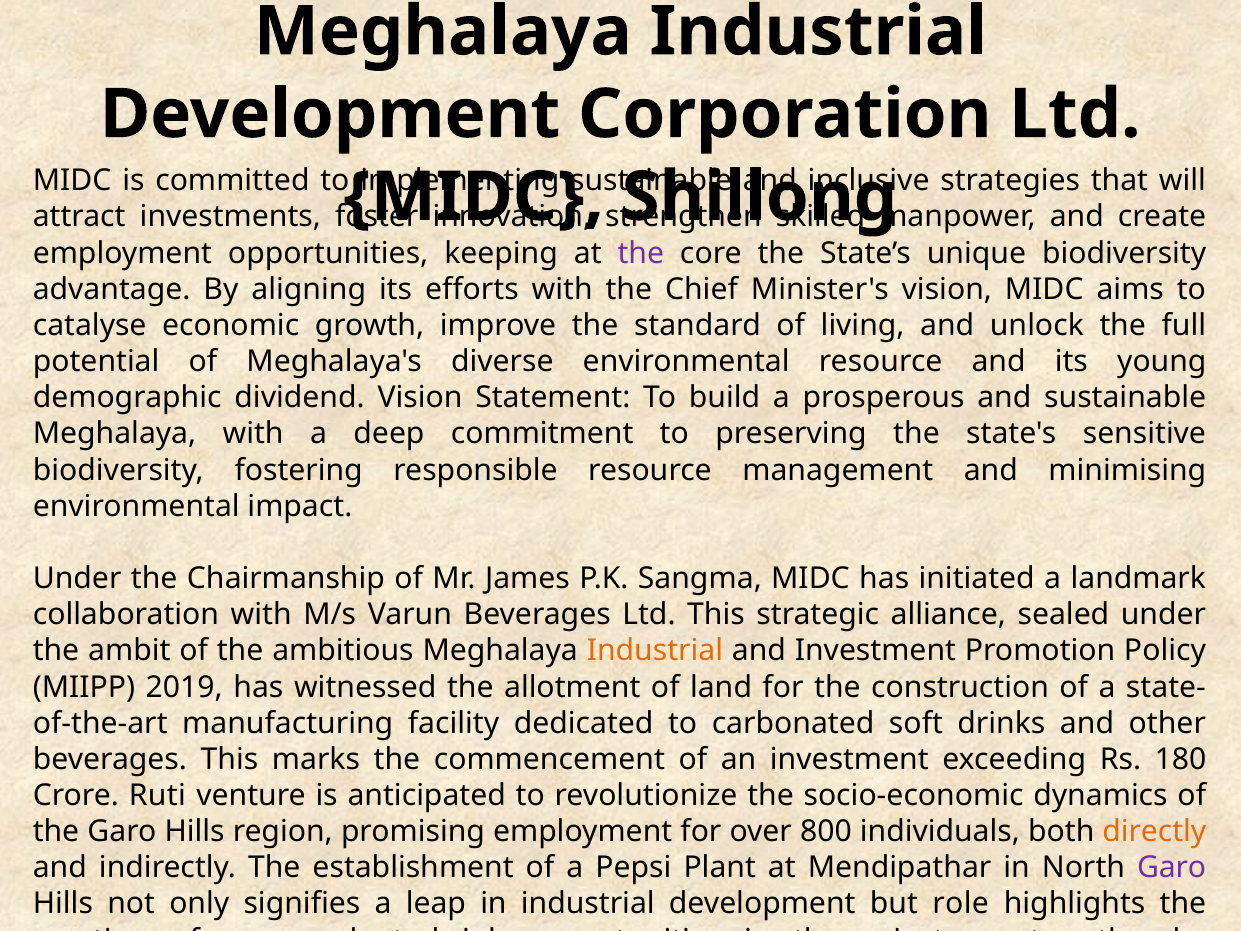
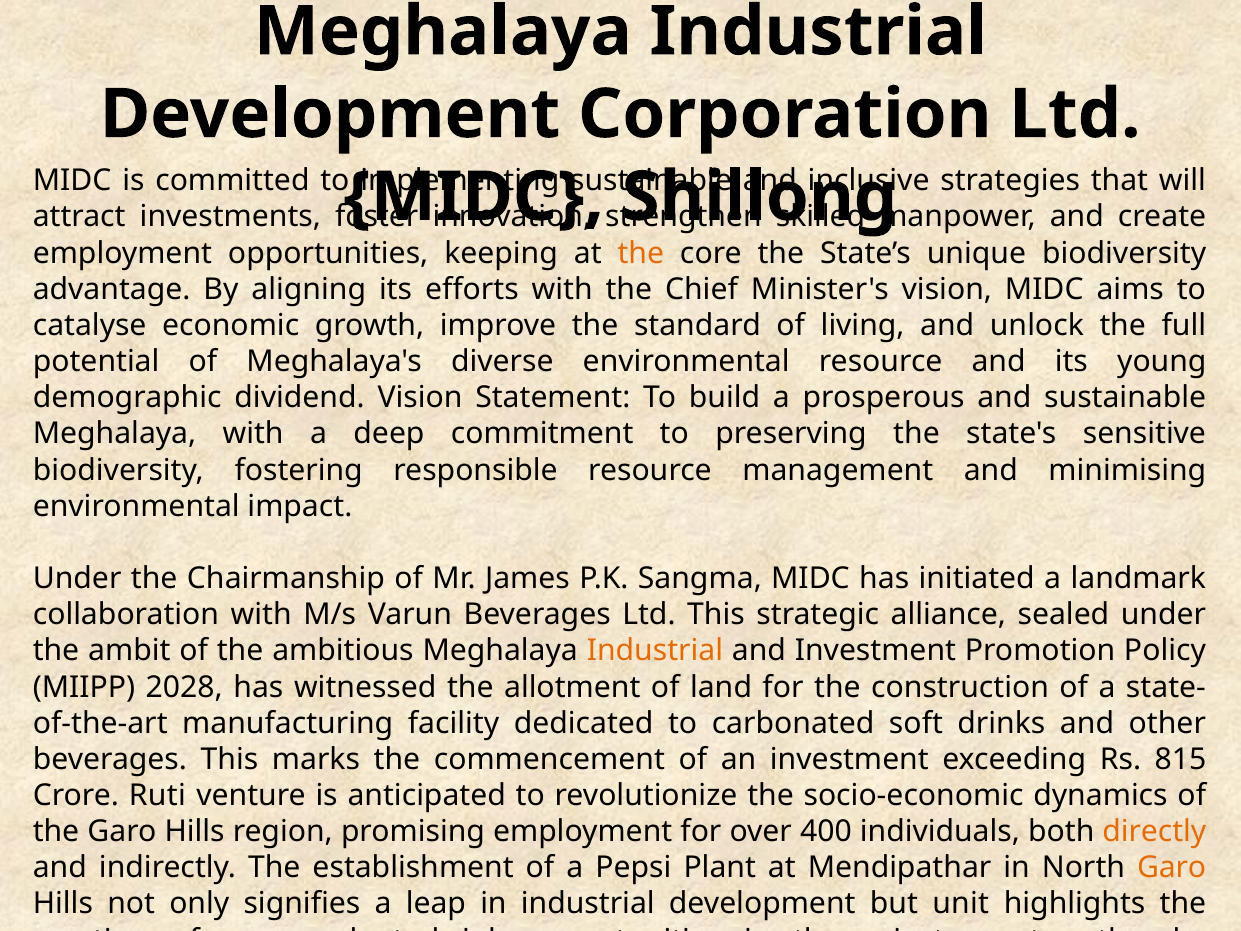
the colour: purple -> orange (641, 253)
2019: 2019 -> 2028 (184, 687)
180: 180 -> 815 (1181, 759)
800: 800 -> 400 (826, 831)
Garo colour: purple -> orange (1172, 868)
role: role -> unit (961, 904)
